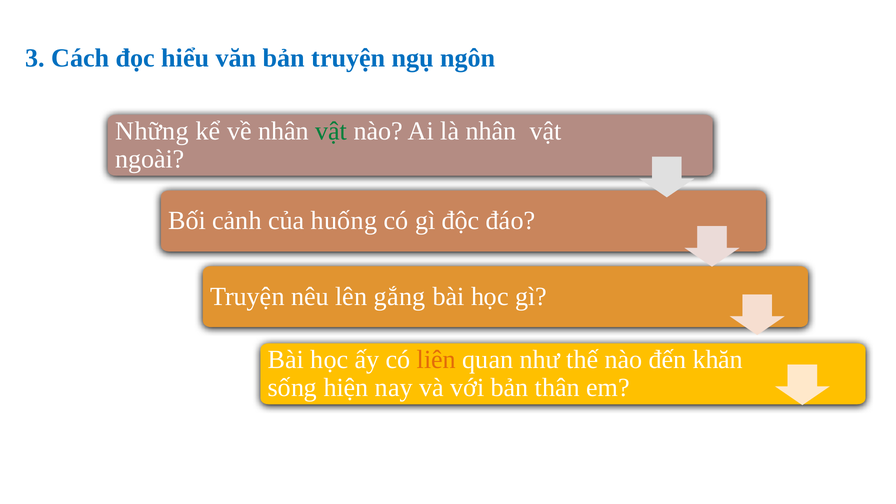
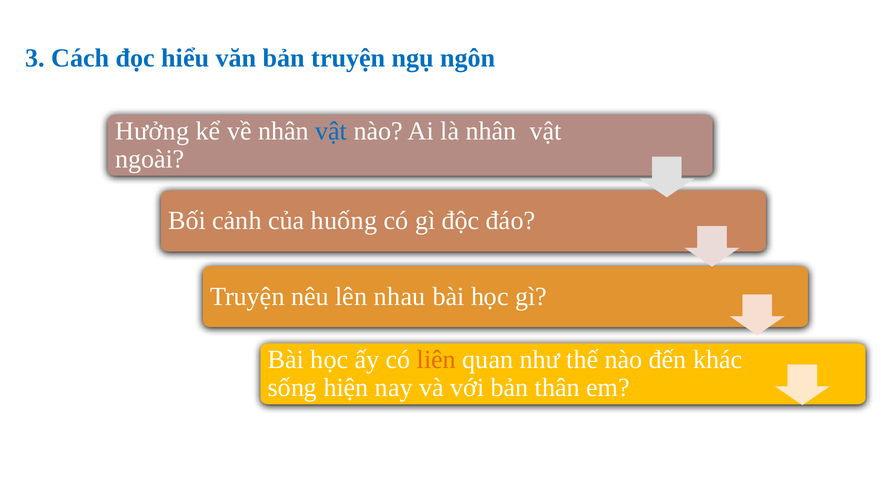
Những: Những -> Hưởng (152, 131)
vật colour: green -> blue (331, 131)
gắng: gắng -> nhau (400, 296)
khăn: khăn -> khác (718, 360)
